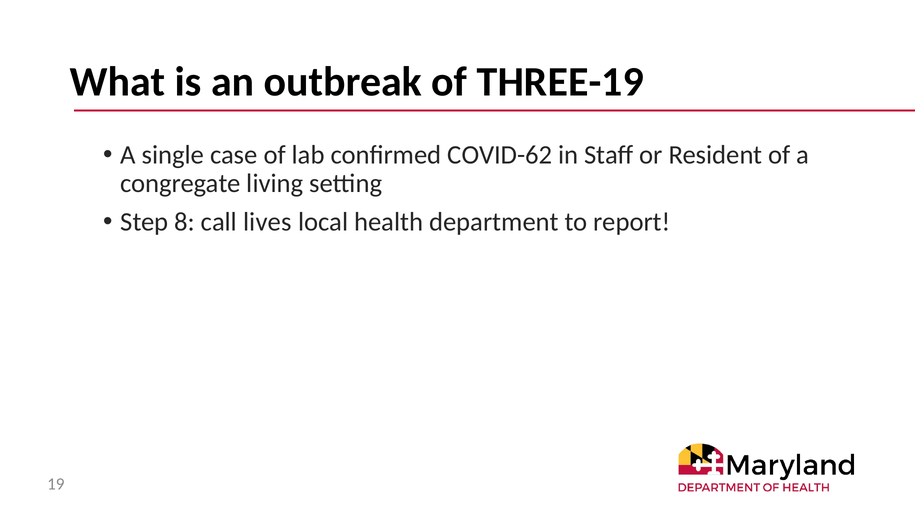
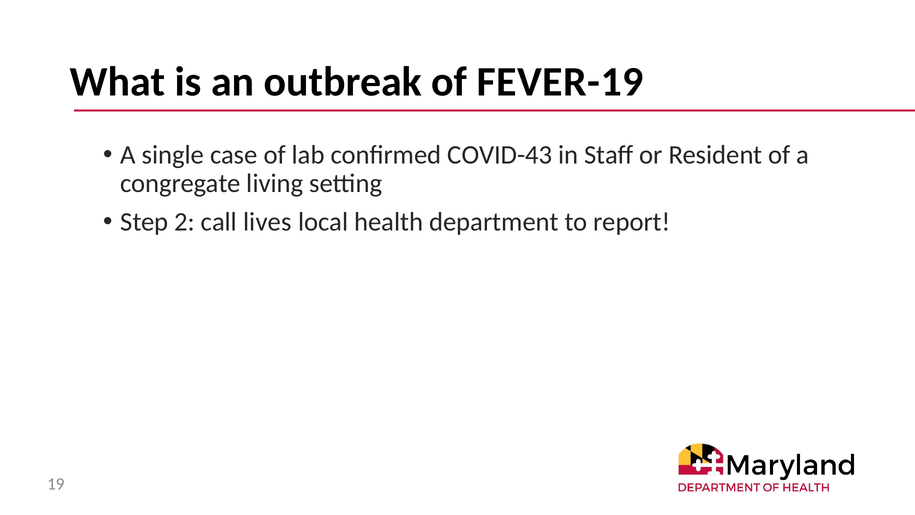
THREE-19: THREE-19 -> FEVER-19 (560, 82)
COVID-62: COVID-62 -> COVID-43 (500, 155)
8: 8 -> 2 (185, 222)
